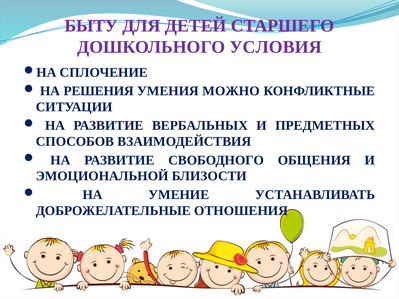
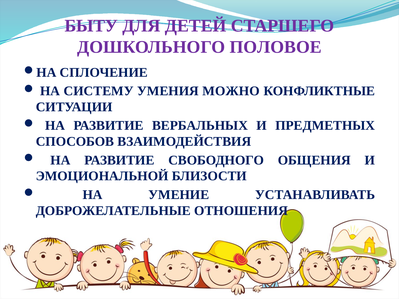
УСЛОВИЯ: УСЛОВИЯ -> ПОЛОВОЕ (276, 47)
РЕШЕНИЯ: РЕШЕНИЯ -> СИСТЕМУ (99, 91)
